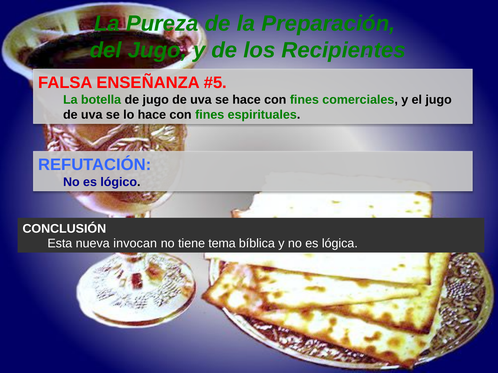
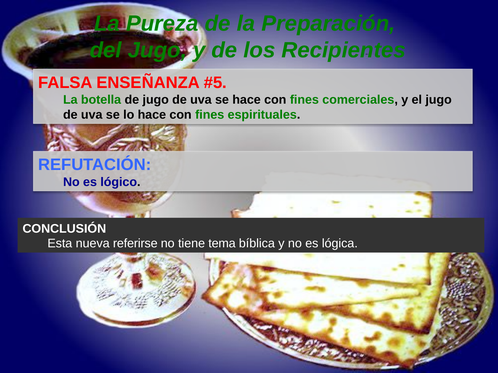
invocan: invocan -> referirse (135, 244)
